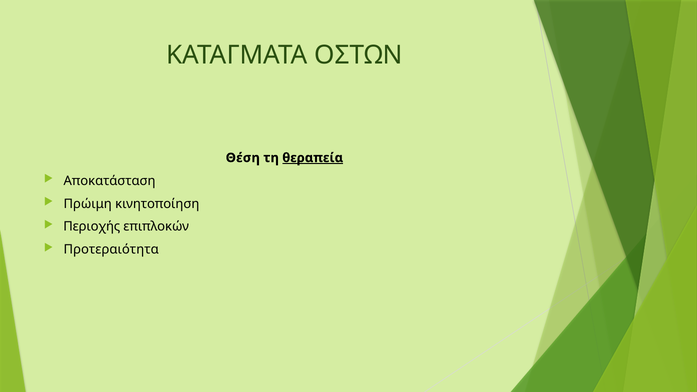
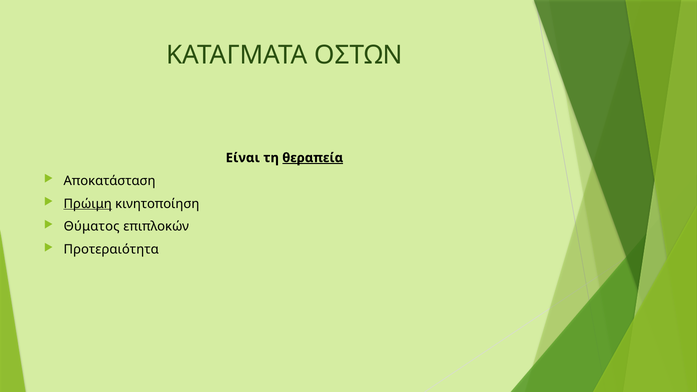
Θέση: Θέση -> Είναι (243, 158)
Πρώιμη underline: none -> present (88, 204)
Περιοχής: Περιοχής -> Θύματος (92, 227)
